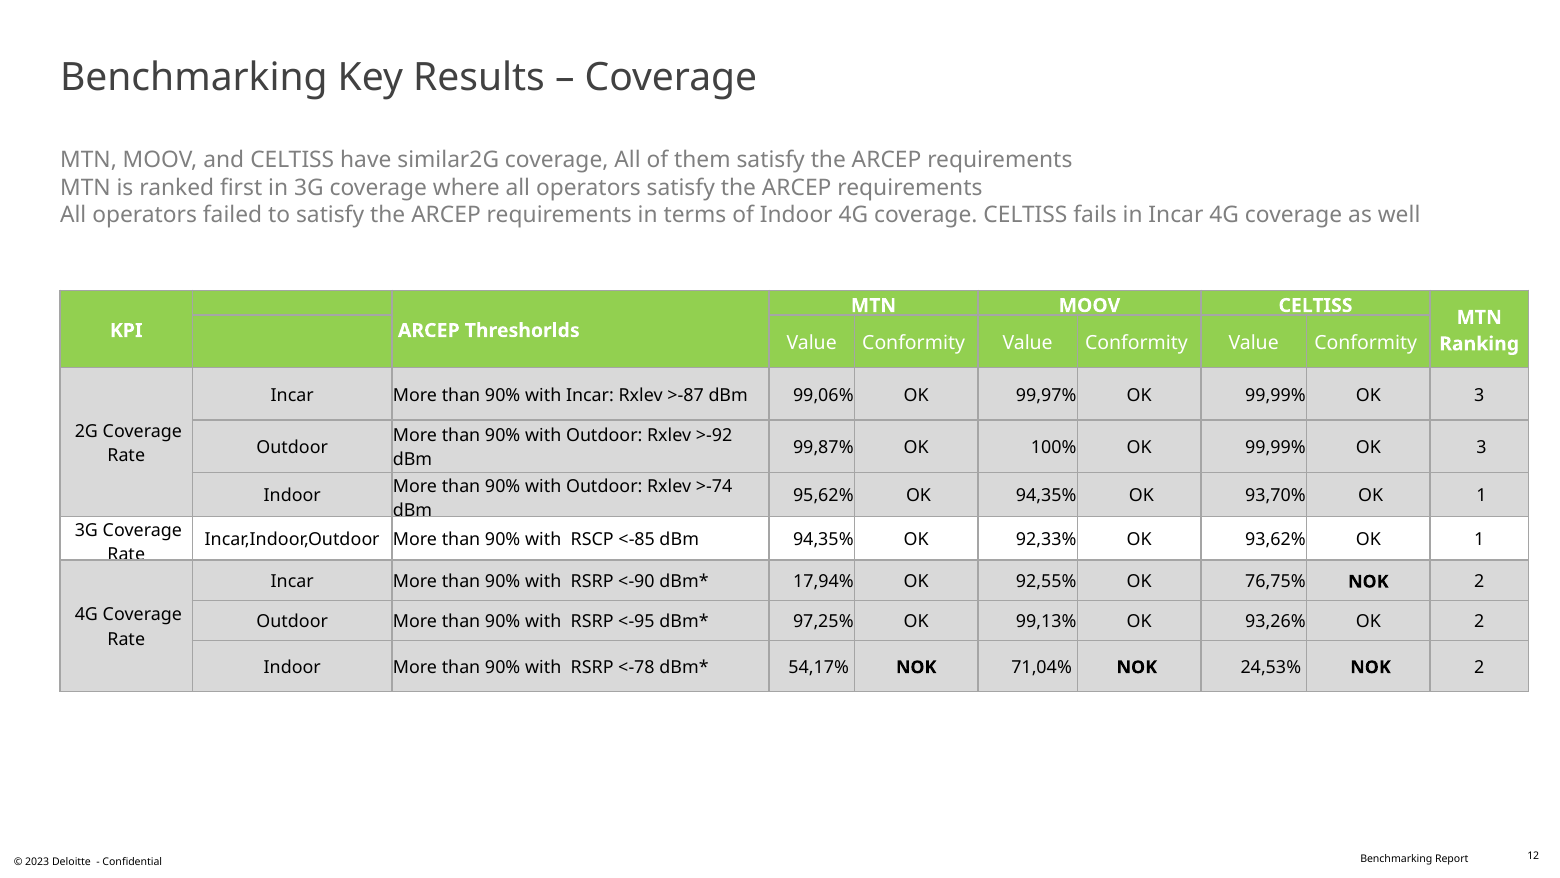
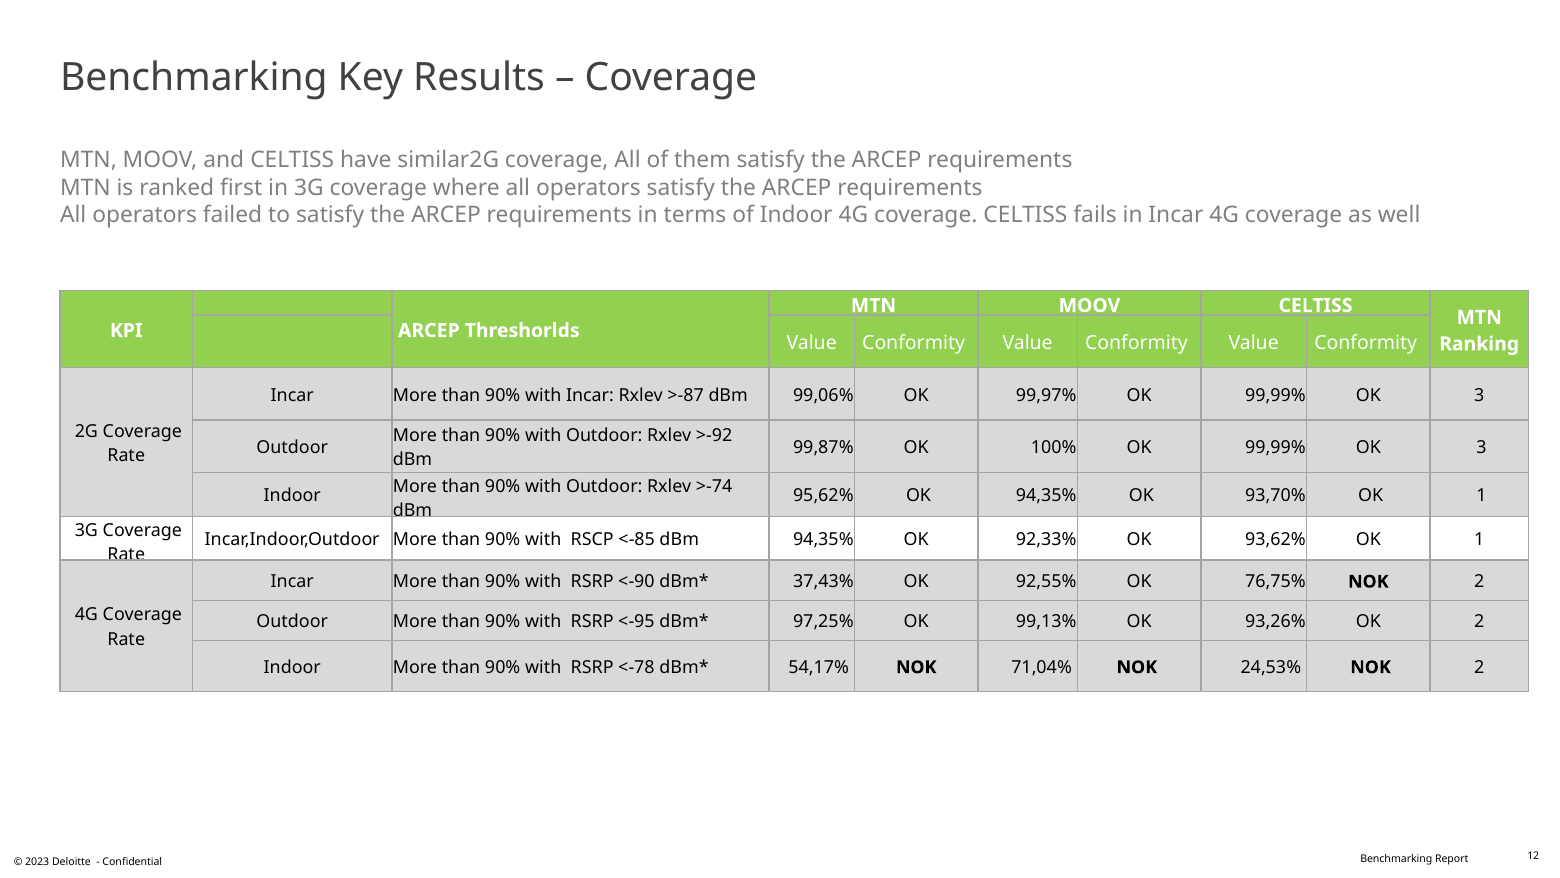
17,94%: 17,94% -> 37,43% (823, 581)
